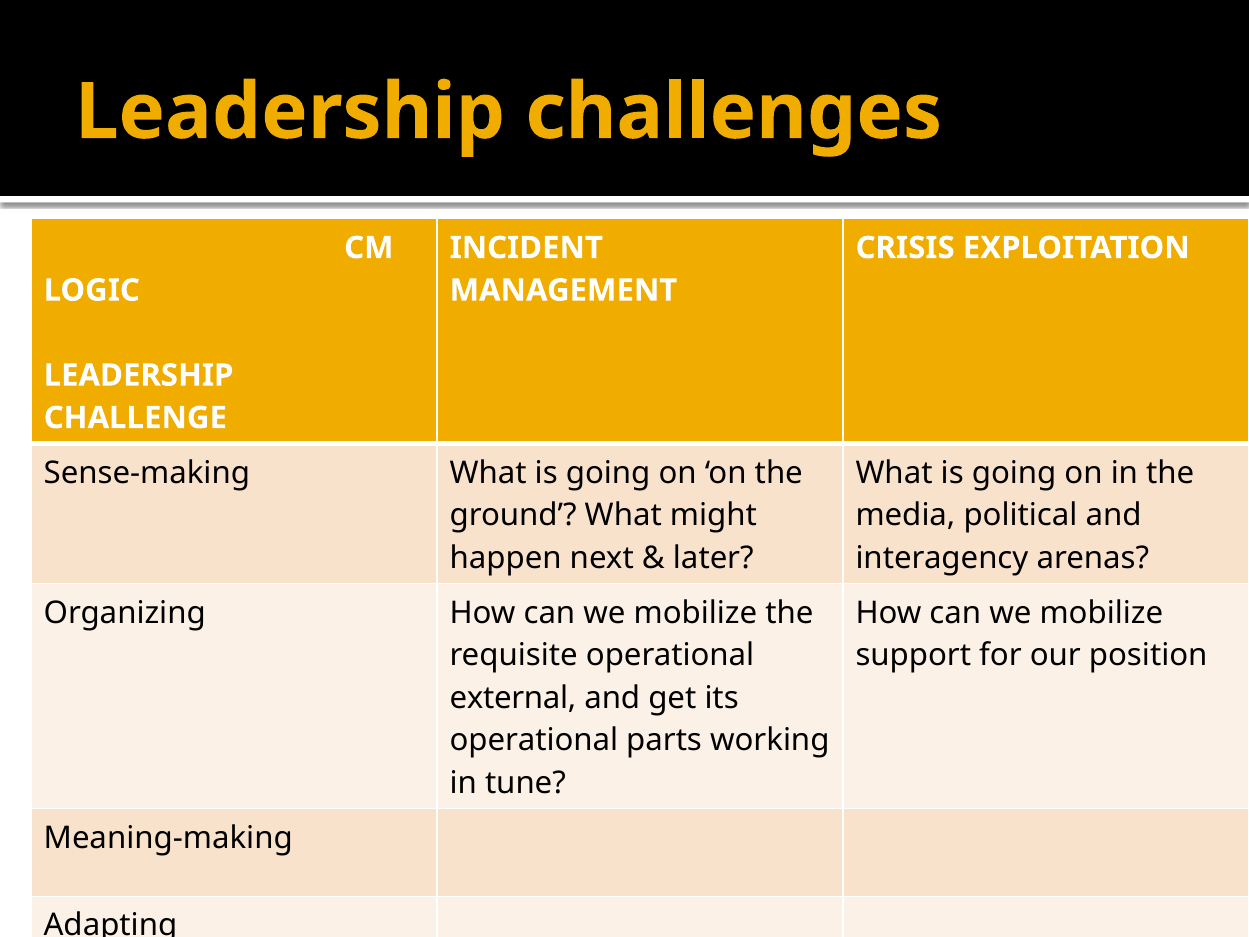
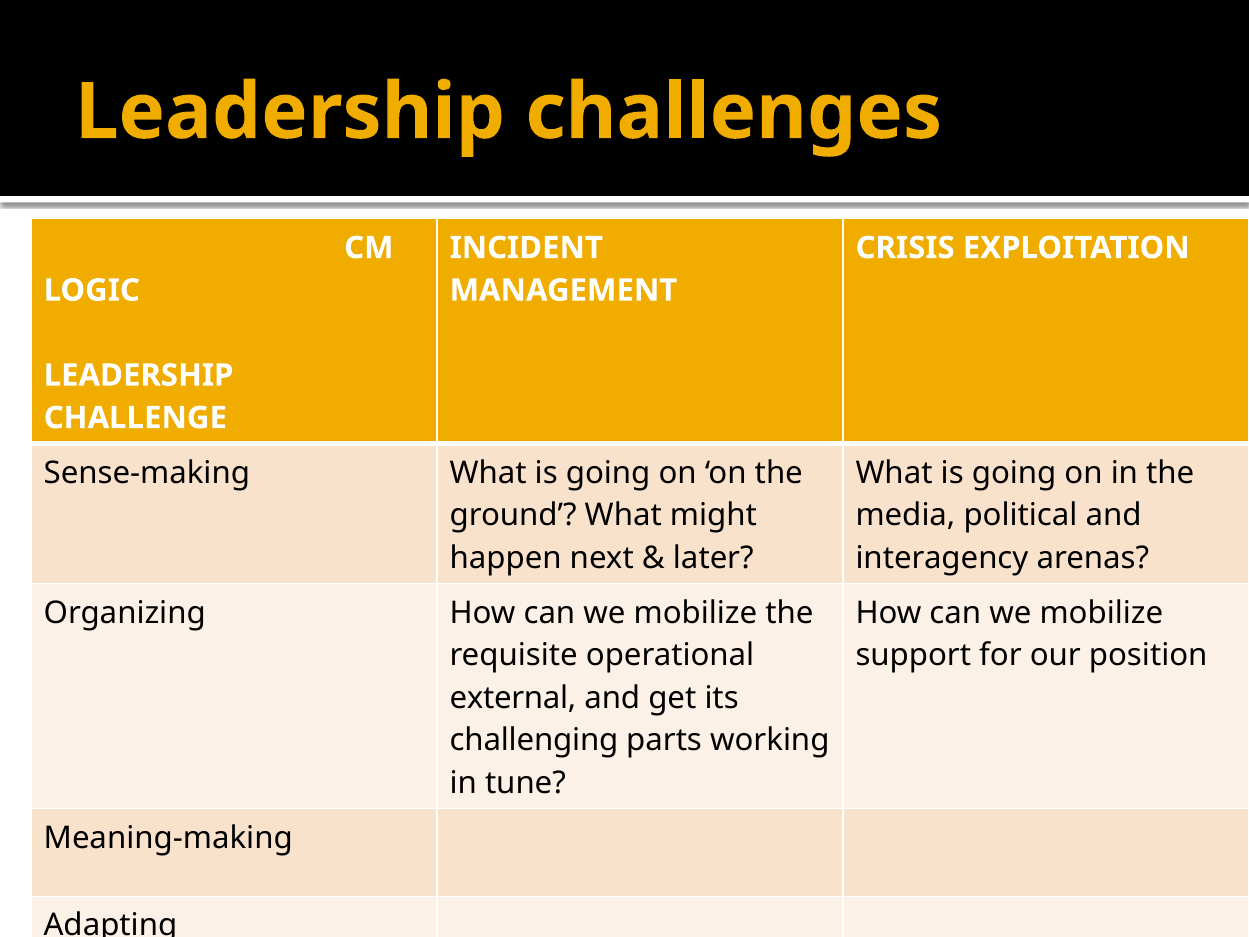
operational: operational -> challenging (534, 740)
